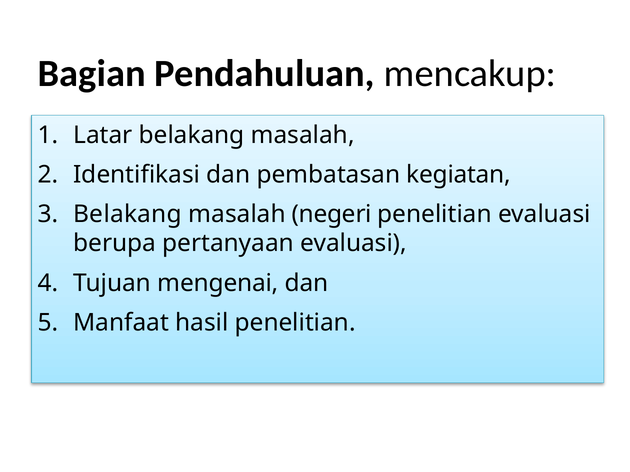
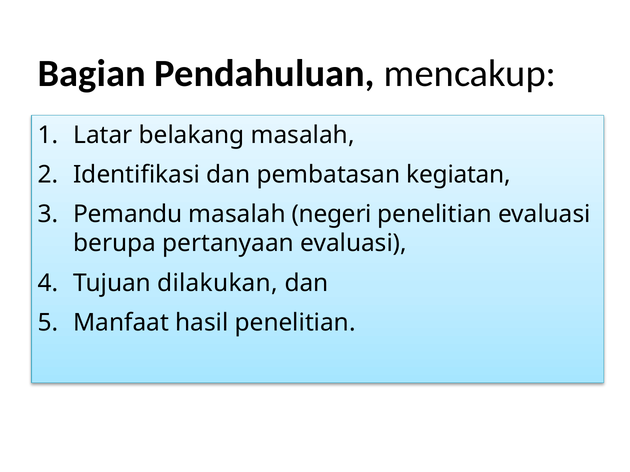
Belakang: Belakang -> Pemandu (128, 214)
mengenai: mengenai -> dilakukan (218, 283)
